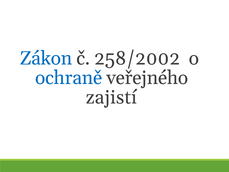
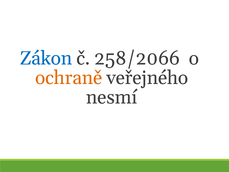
258/2002: 258/2002 -> 258/2066 (137, 58)
ochraně colour: blue -> orange (69, 78)
zajistí: zajistí -> nesmí (112, 97)
